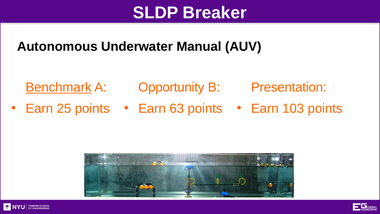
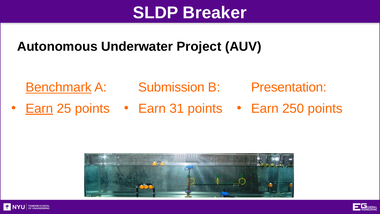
Manual: Manual -> Project (199, 47)
Opportunity: Opportunity -> Submission (171, 87)
Earn underline: none -> present (39, 108)
63: 63 -> 31 (177, 108)
103: 103 -> 250 (293, 108)
